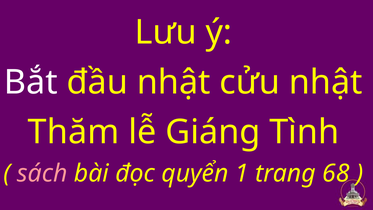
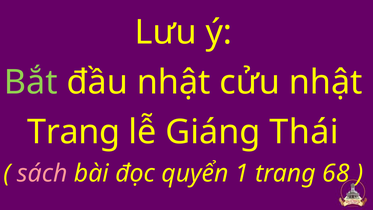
Bắt colour: white -> light green (31, 82)
Thăm: Thăm -> Trang (74, 132)
Tình: Tình -> Thái (304, 132)
